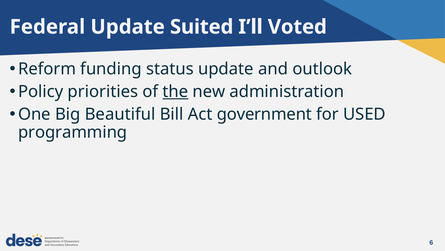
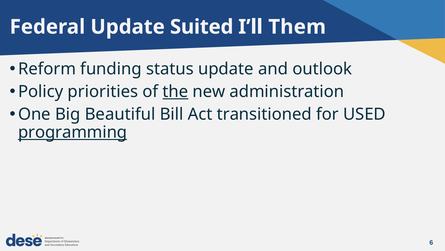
Voted: Voted -> Them (297, 27)
government: government -> transitioned (264, 114)
programming underline: none -> present (73, 132)
